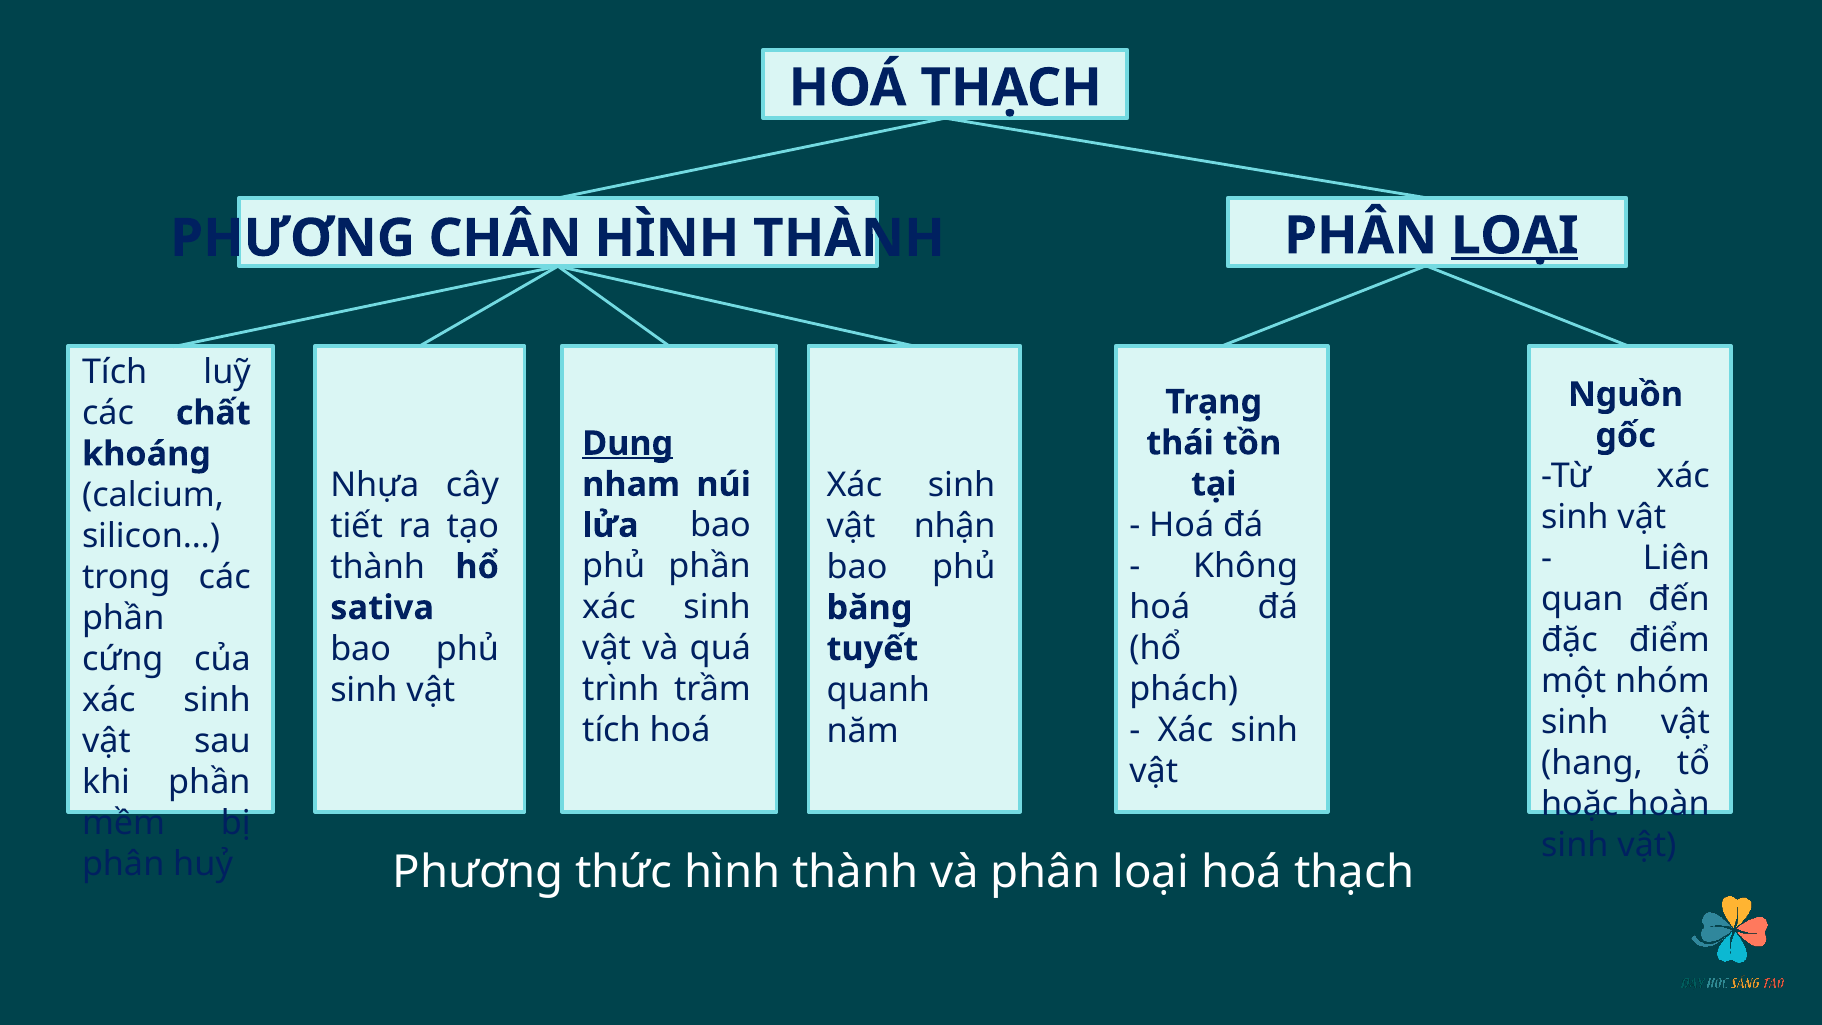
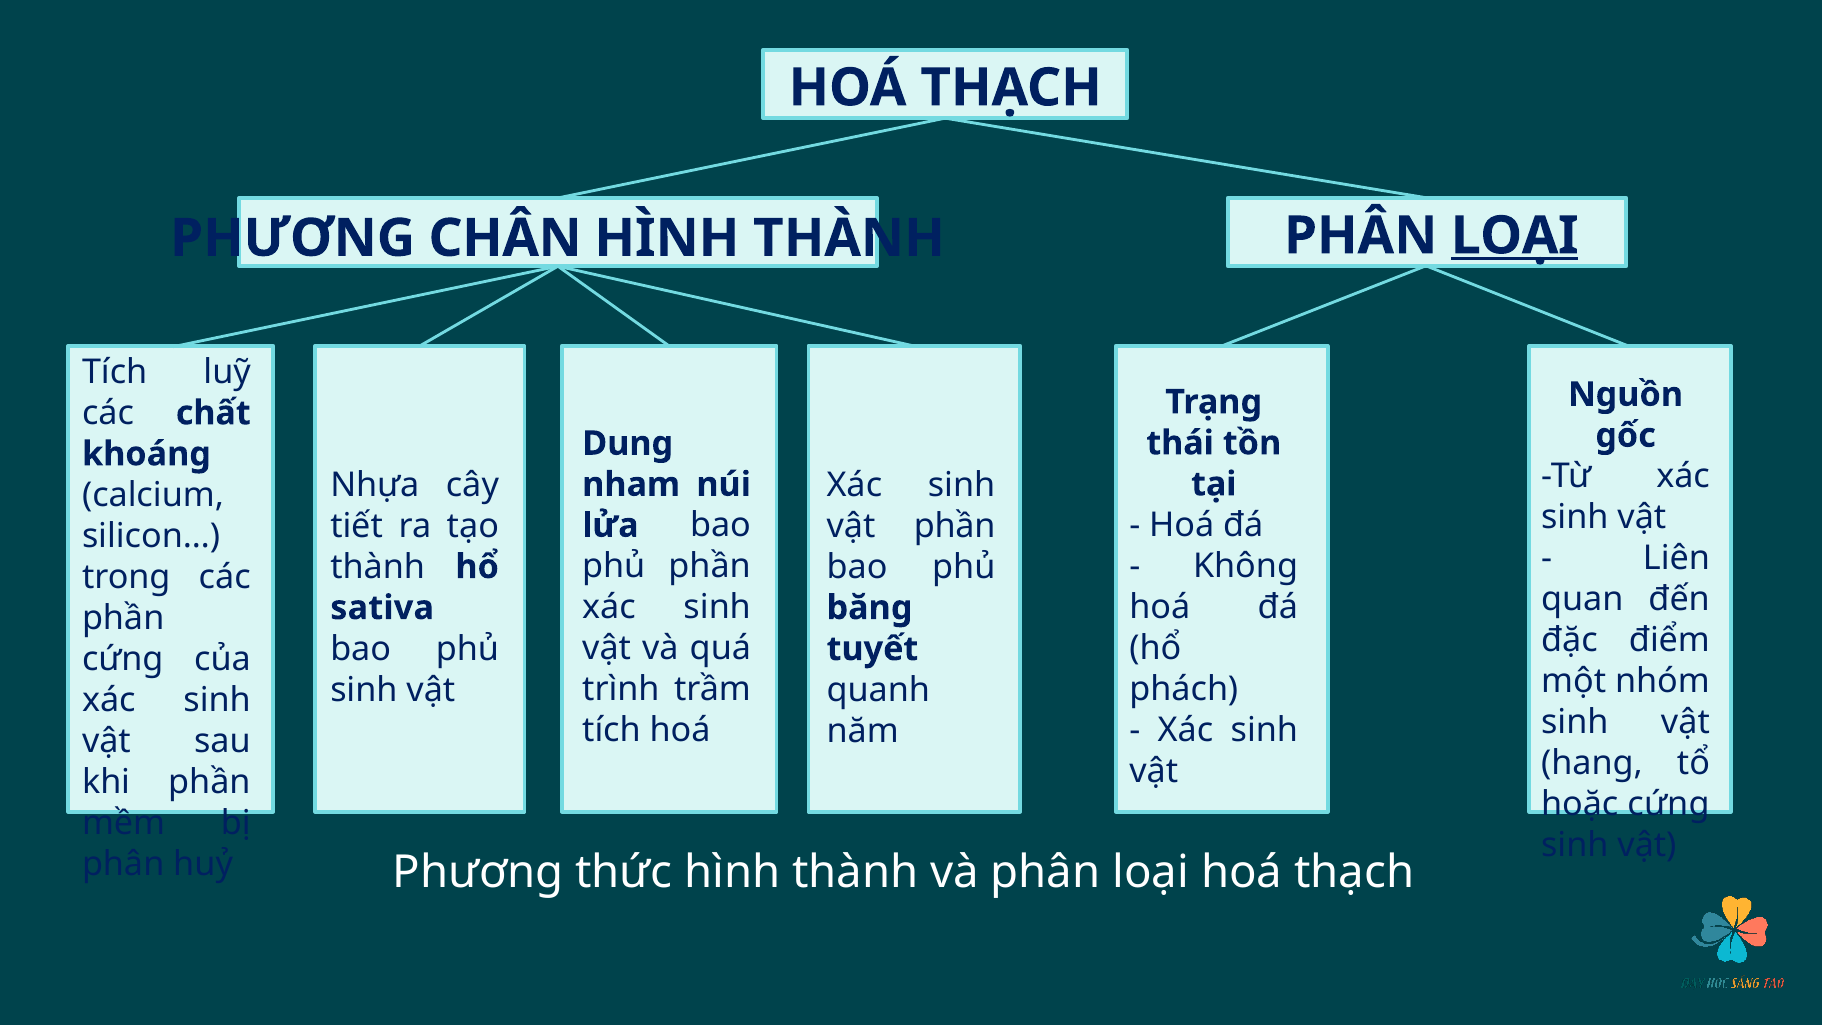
Dung underline: present -> none (628, 443)
vật nhận: nhận -> phần (955, 526)
hoặc hoàn: hoàn -> cứng (1668, 804)
